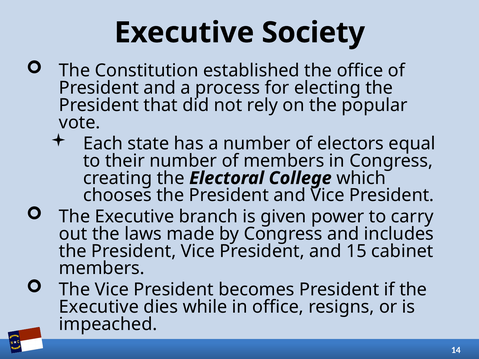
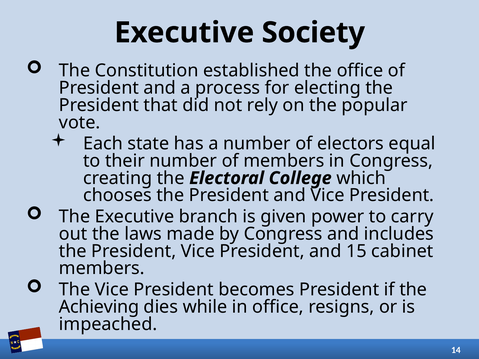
Executive: Executive -> Achieving (99, 307)
